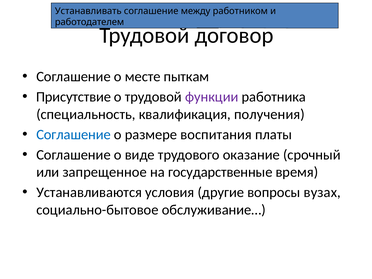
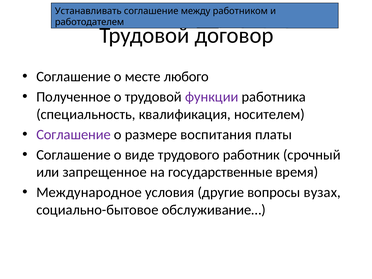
пыткам: пыткам -> любого (186, 77)
Присутствие: Присутствие -> Полученное (74, 97)
получения: получения -> носителем (269, 114)
Соглашение colour: blue -> purple (74, 135)
оказание: оказание -> работник (251, 155)
Устанавливаются: Устанавливаются -> Международное (89, 192)
